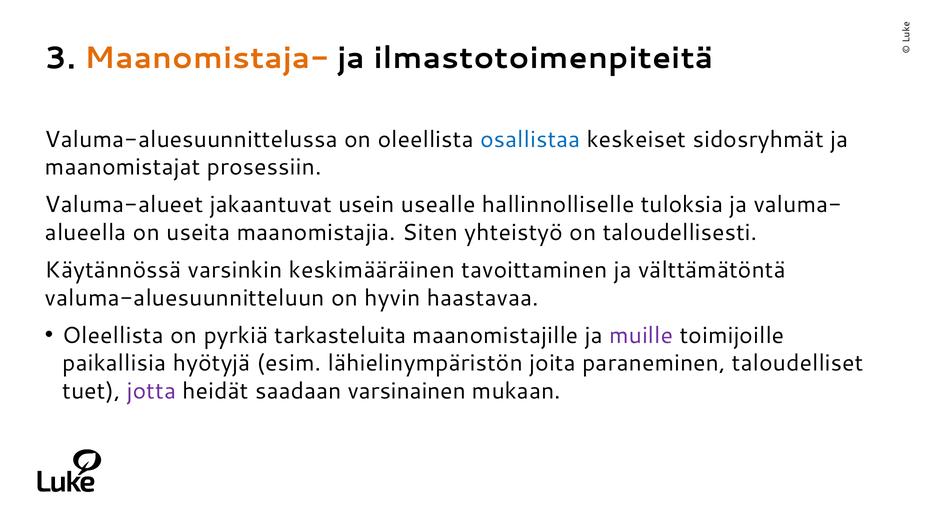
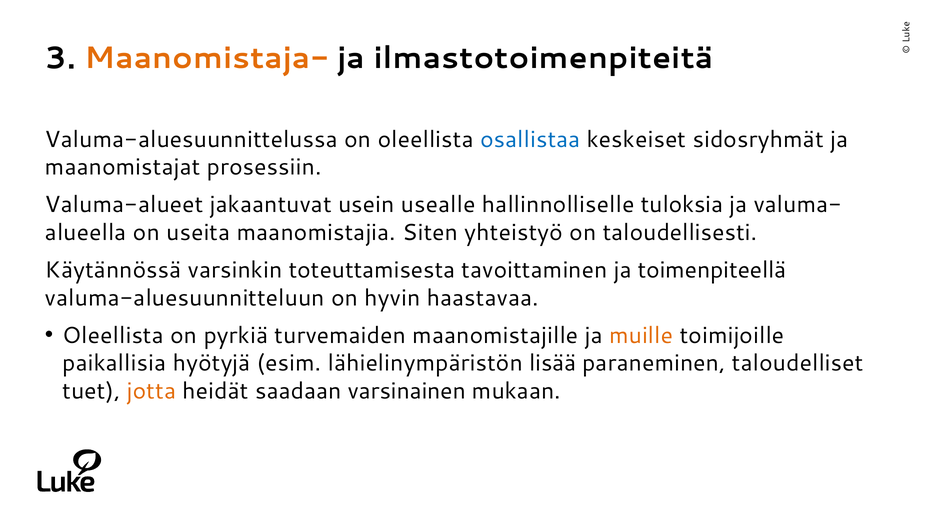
keskimääräinen: keskimääräinen -> toteuttamisesta (372, 270)
välttämätöntä: välttämätöntä -> toimenpiteellä (712, 270)
tarkasteluita: tarkasteluita -> turvemaiden (340, 335)
muille colour: purple -> orange (641, 335)
joita: joita -> lisää (553, 363)
jotta colour: purple -> orange (151, 391)
